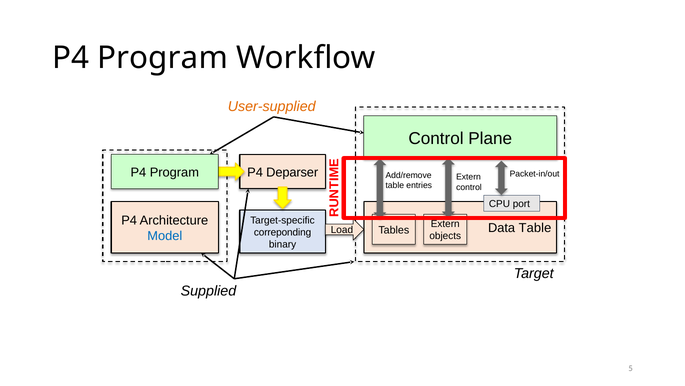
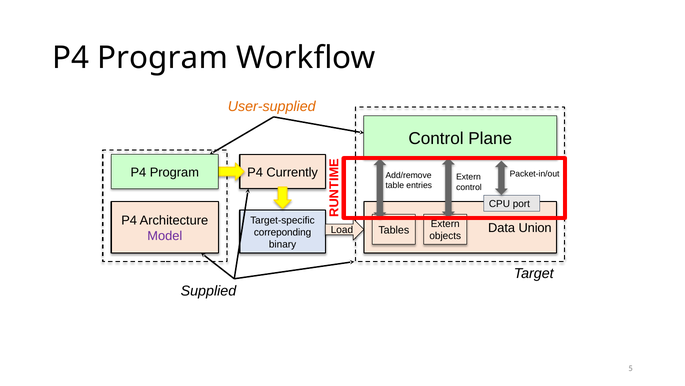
Deparser: Deparser -> Currently (292, 172)
Data Table: Table -> Union (535, 228)
Model colour: blue -> purple (165, 235)
